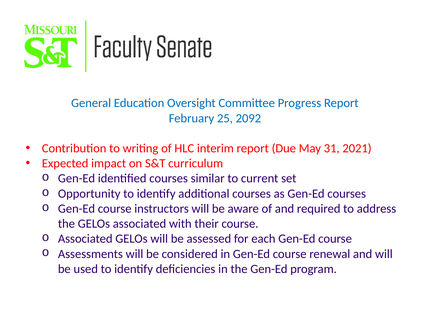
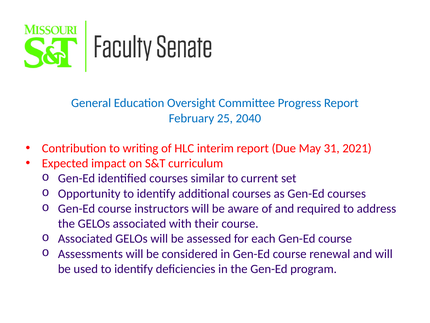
2092: 2092 -> 2040 (248, 118)
